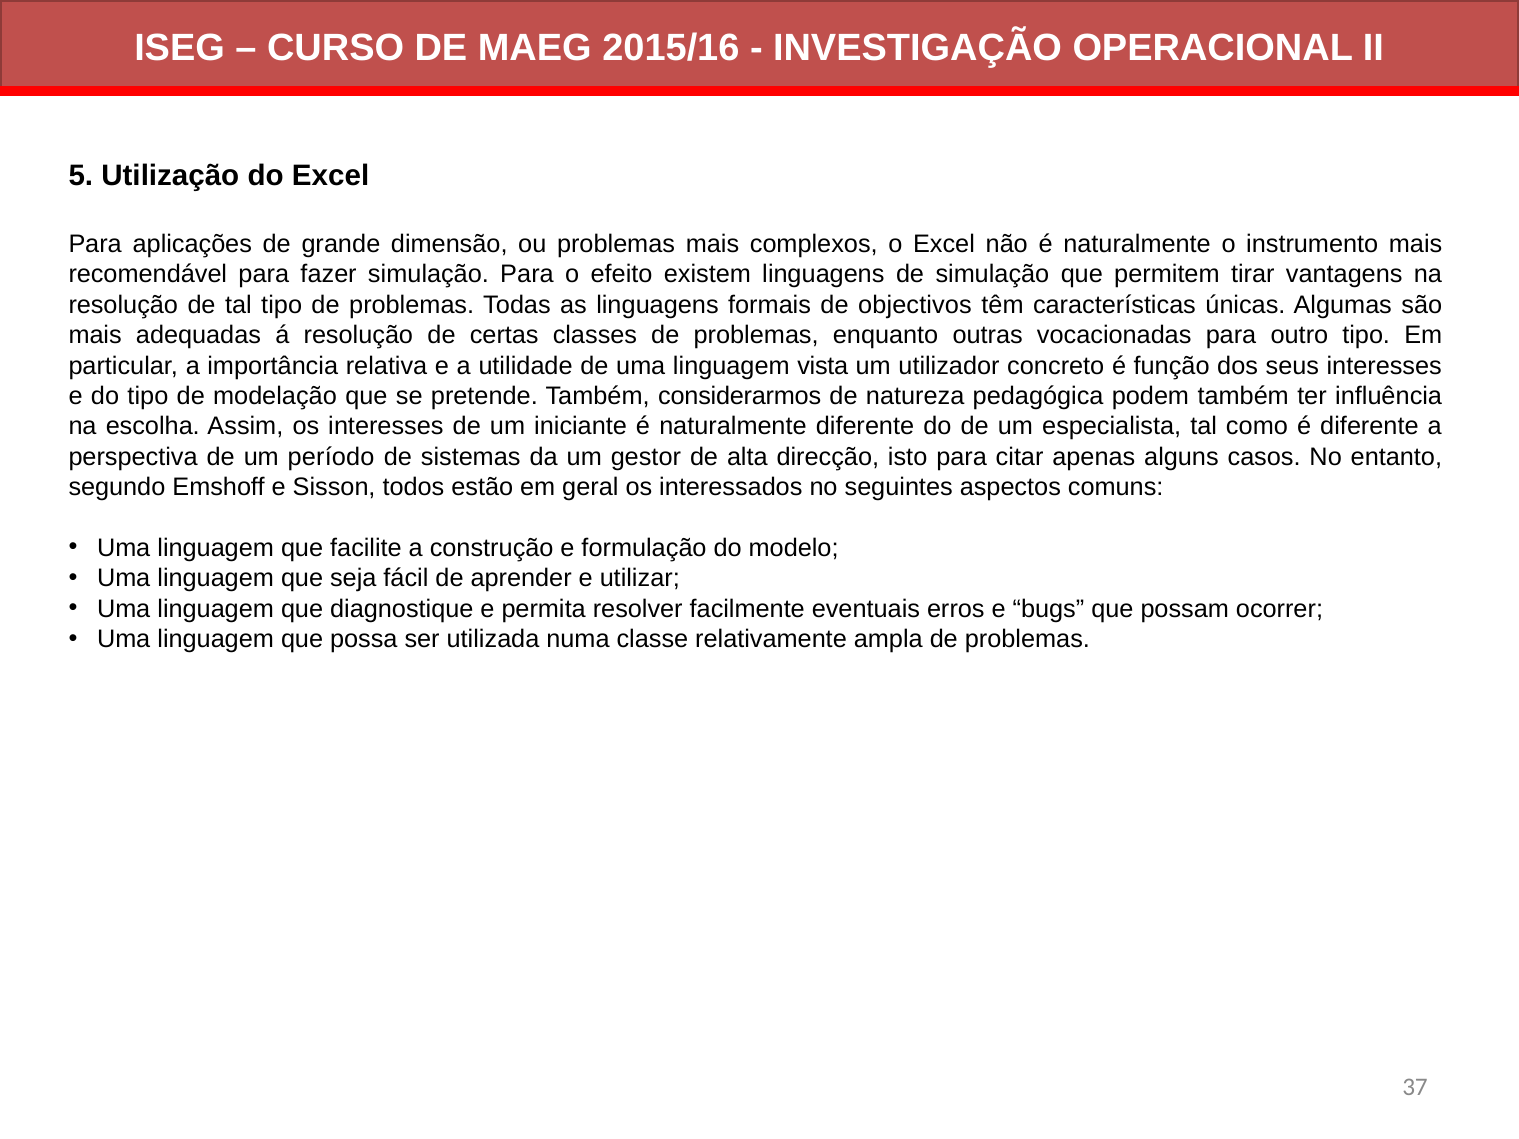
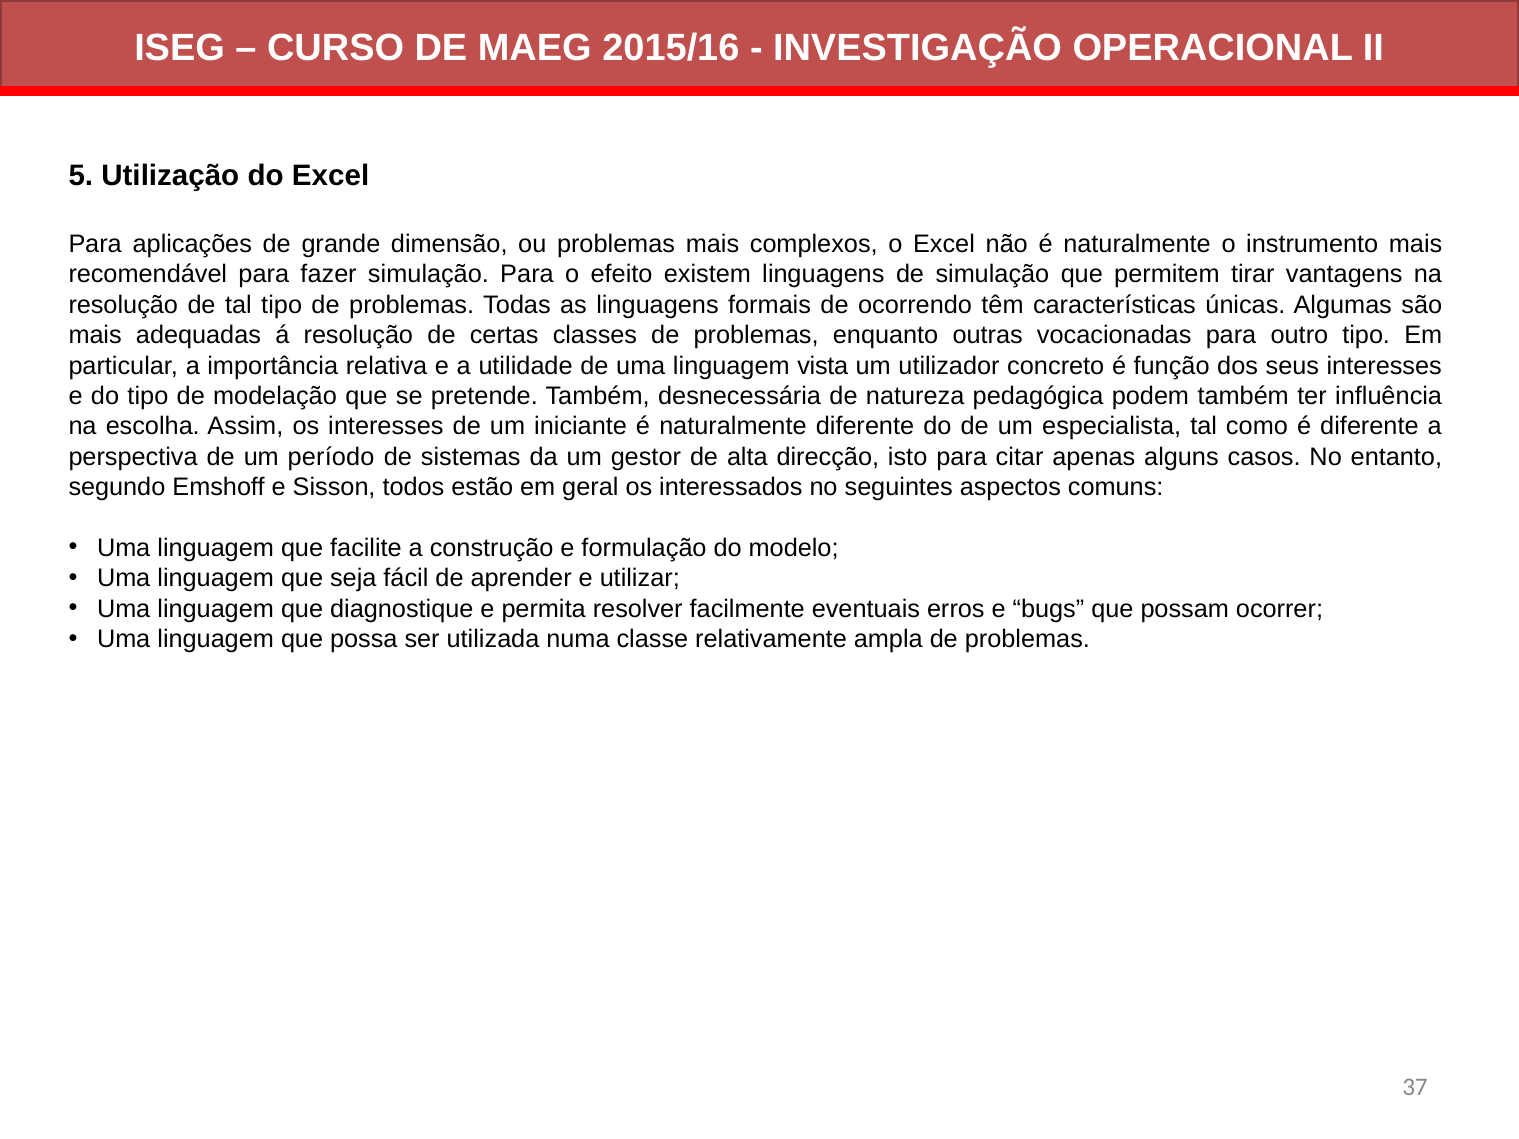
objectivos: objectivos -> ocorrendo (915, 305)
considerarmos: considerarmos -> desnecessária (740, 396)
